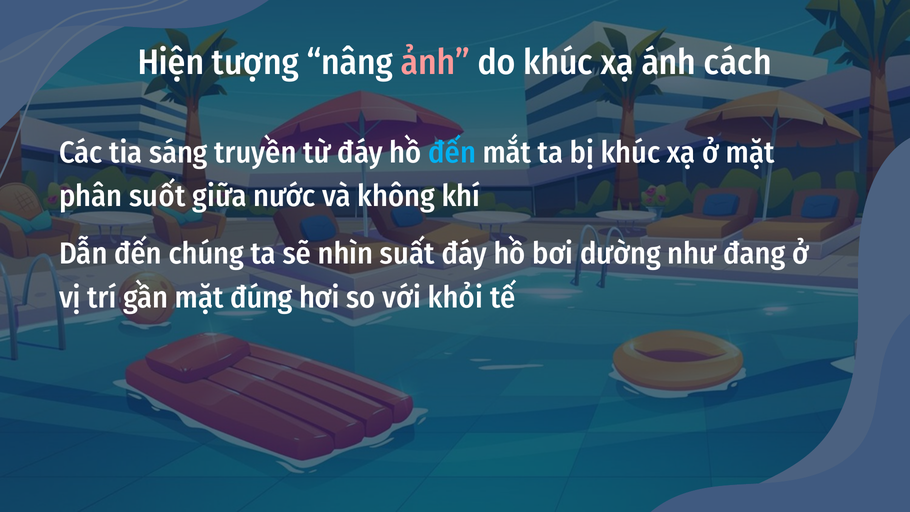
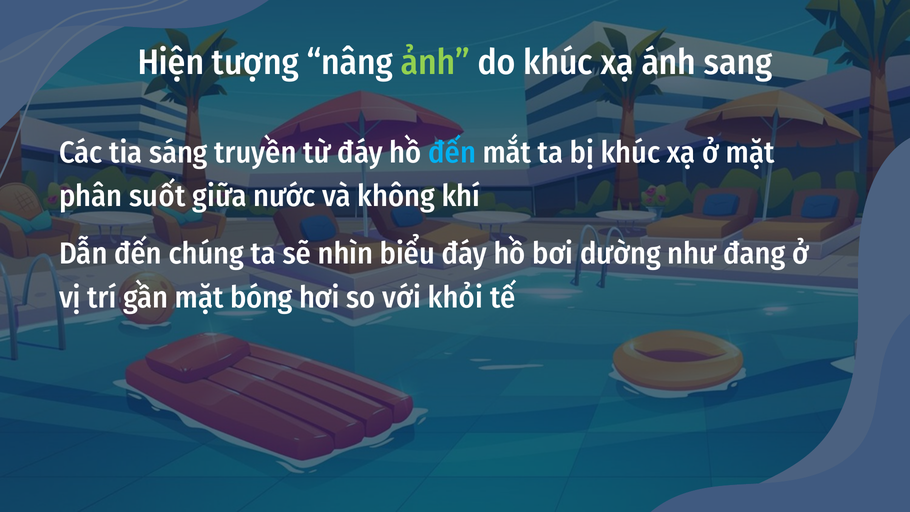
ảnh colour: pink -> light green (435, 62)
cách: cách -> sang (738, 62)
suất: suất -> biểu (407, 254)
đúng: đúng -> bóng (261, 298)
